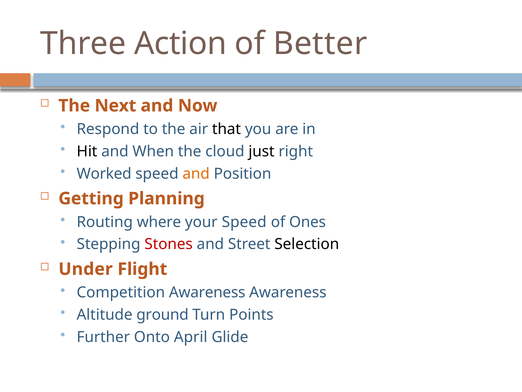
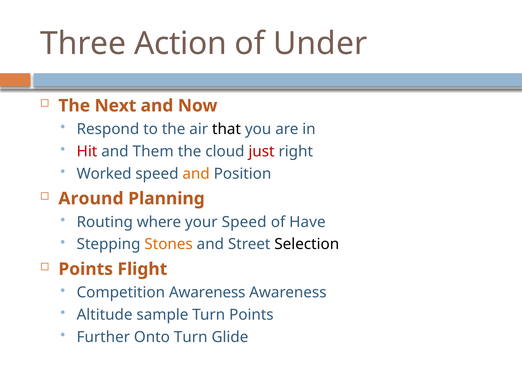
Better: Better -> Under (320, 44)
Hit colour: black -> red (87, 151)
When: When -> Them (153, 151)
just colour: black -> red (262, 151)
Getting: Getting -> Around (91, 198)
Ones: Ones -> Have (307, 222)
Stones colour: red -> orange (169, 244)
Under: Under -> Points (86, 269)
ground: ground -> sample (162, 314)
Onto April: April -> Turn (191, 337)
